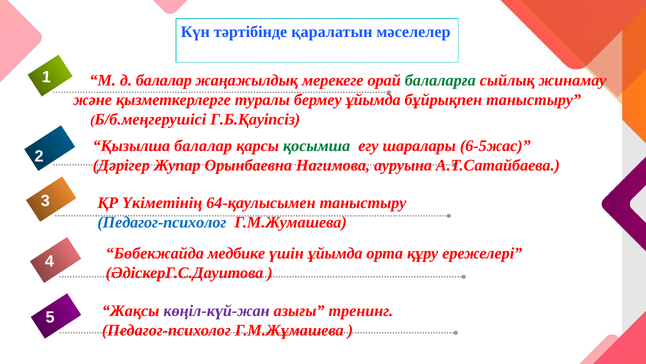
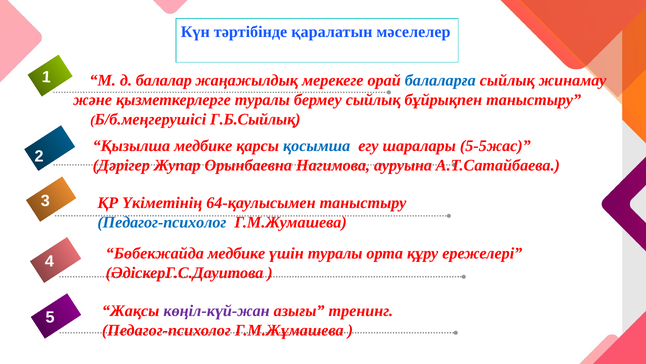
балаларға colour: green -> blue (440, 80)
бермеу ұйымда: ұйымда -> сыйлық (373, 100)
Г.Б.Қауіпсіз: Г.Б.Қауіпсіз -> Г.Б.Сыйлық (255, 119)
Қызылша балалар: балалар -> медбике (203, 146)
қосымша colour: green -> blue (317, 146)
6-5жас: 6-5жас -> 5-5жас (495, 146)
үшін ұйымда: ұйымда -> туралы (335, 253)
